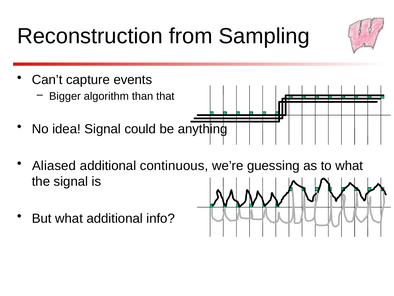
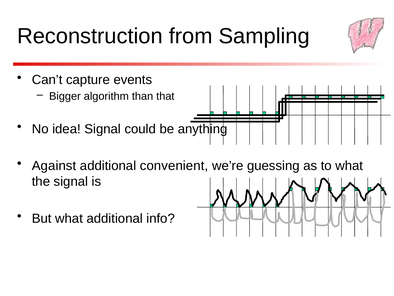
Aliased: Aliased -> Against (54, 166)
continuous: continuous -> convenient (174, 166)
